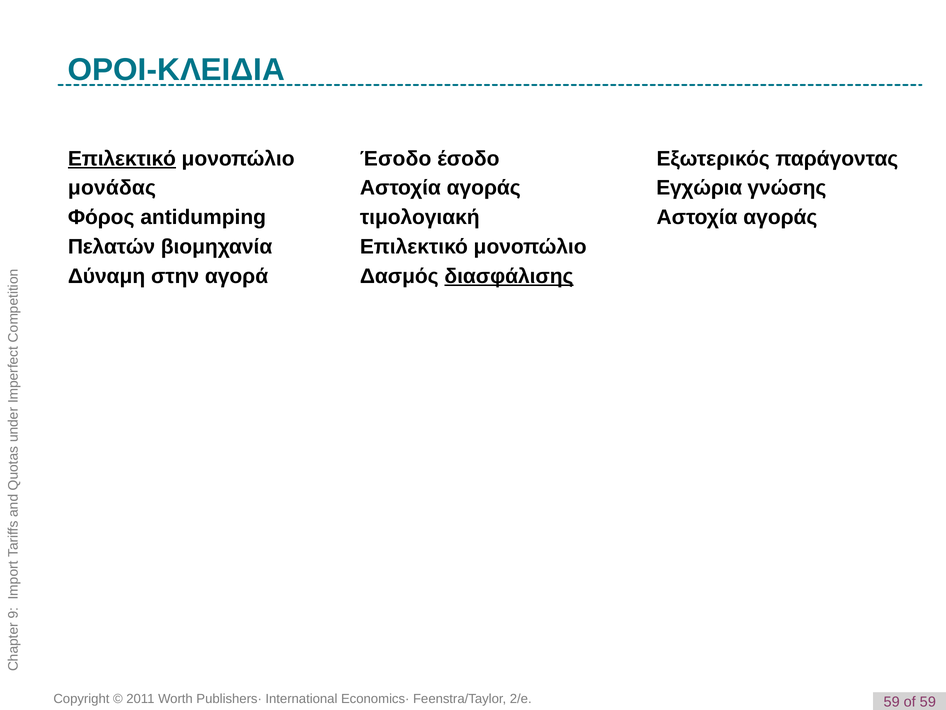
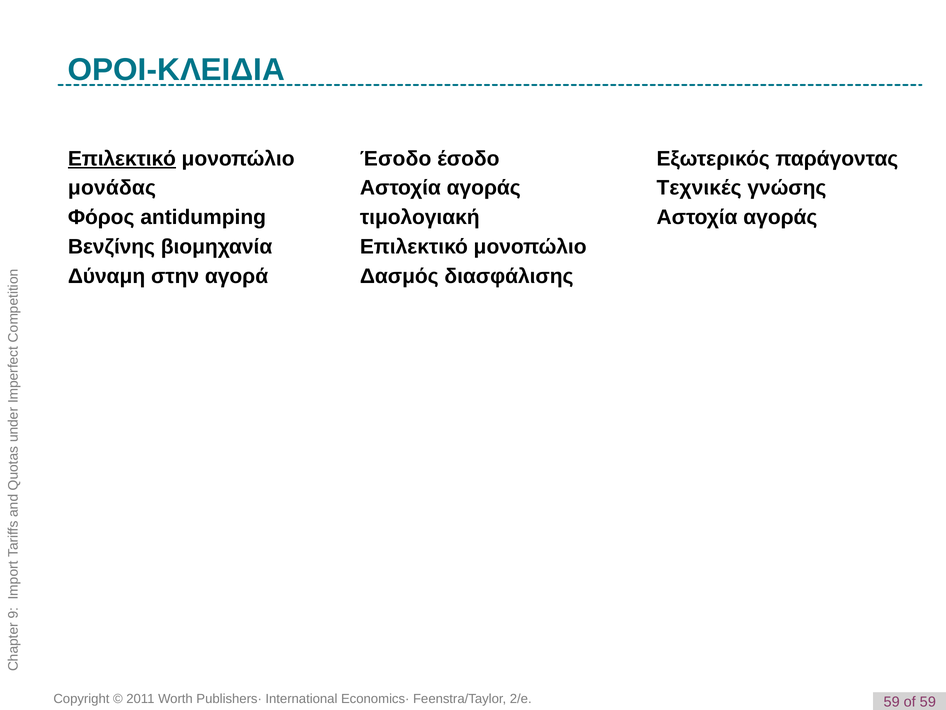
Εγχώρια: Εγχώρια -> Τεχνικές (699, 188)
Πελατών: Πελατών -> Βενζίνης (111, 247)
διασφάλισης underline: present -> none (509, 276)
